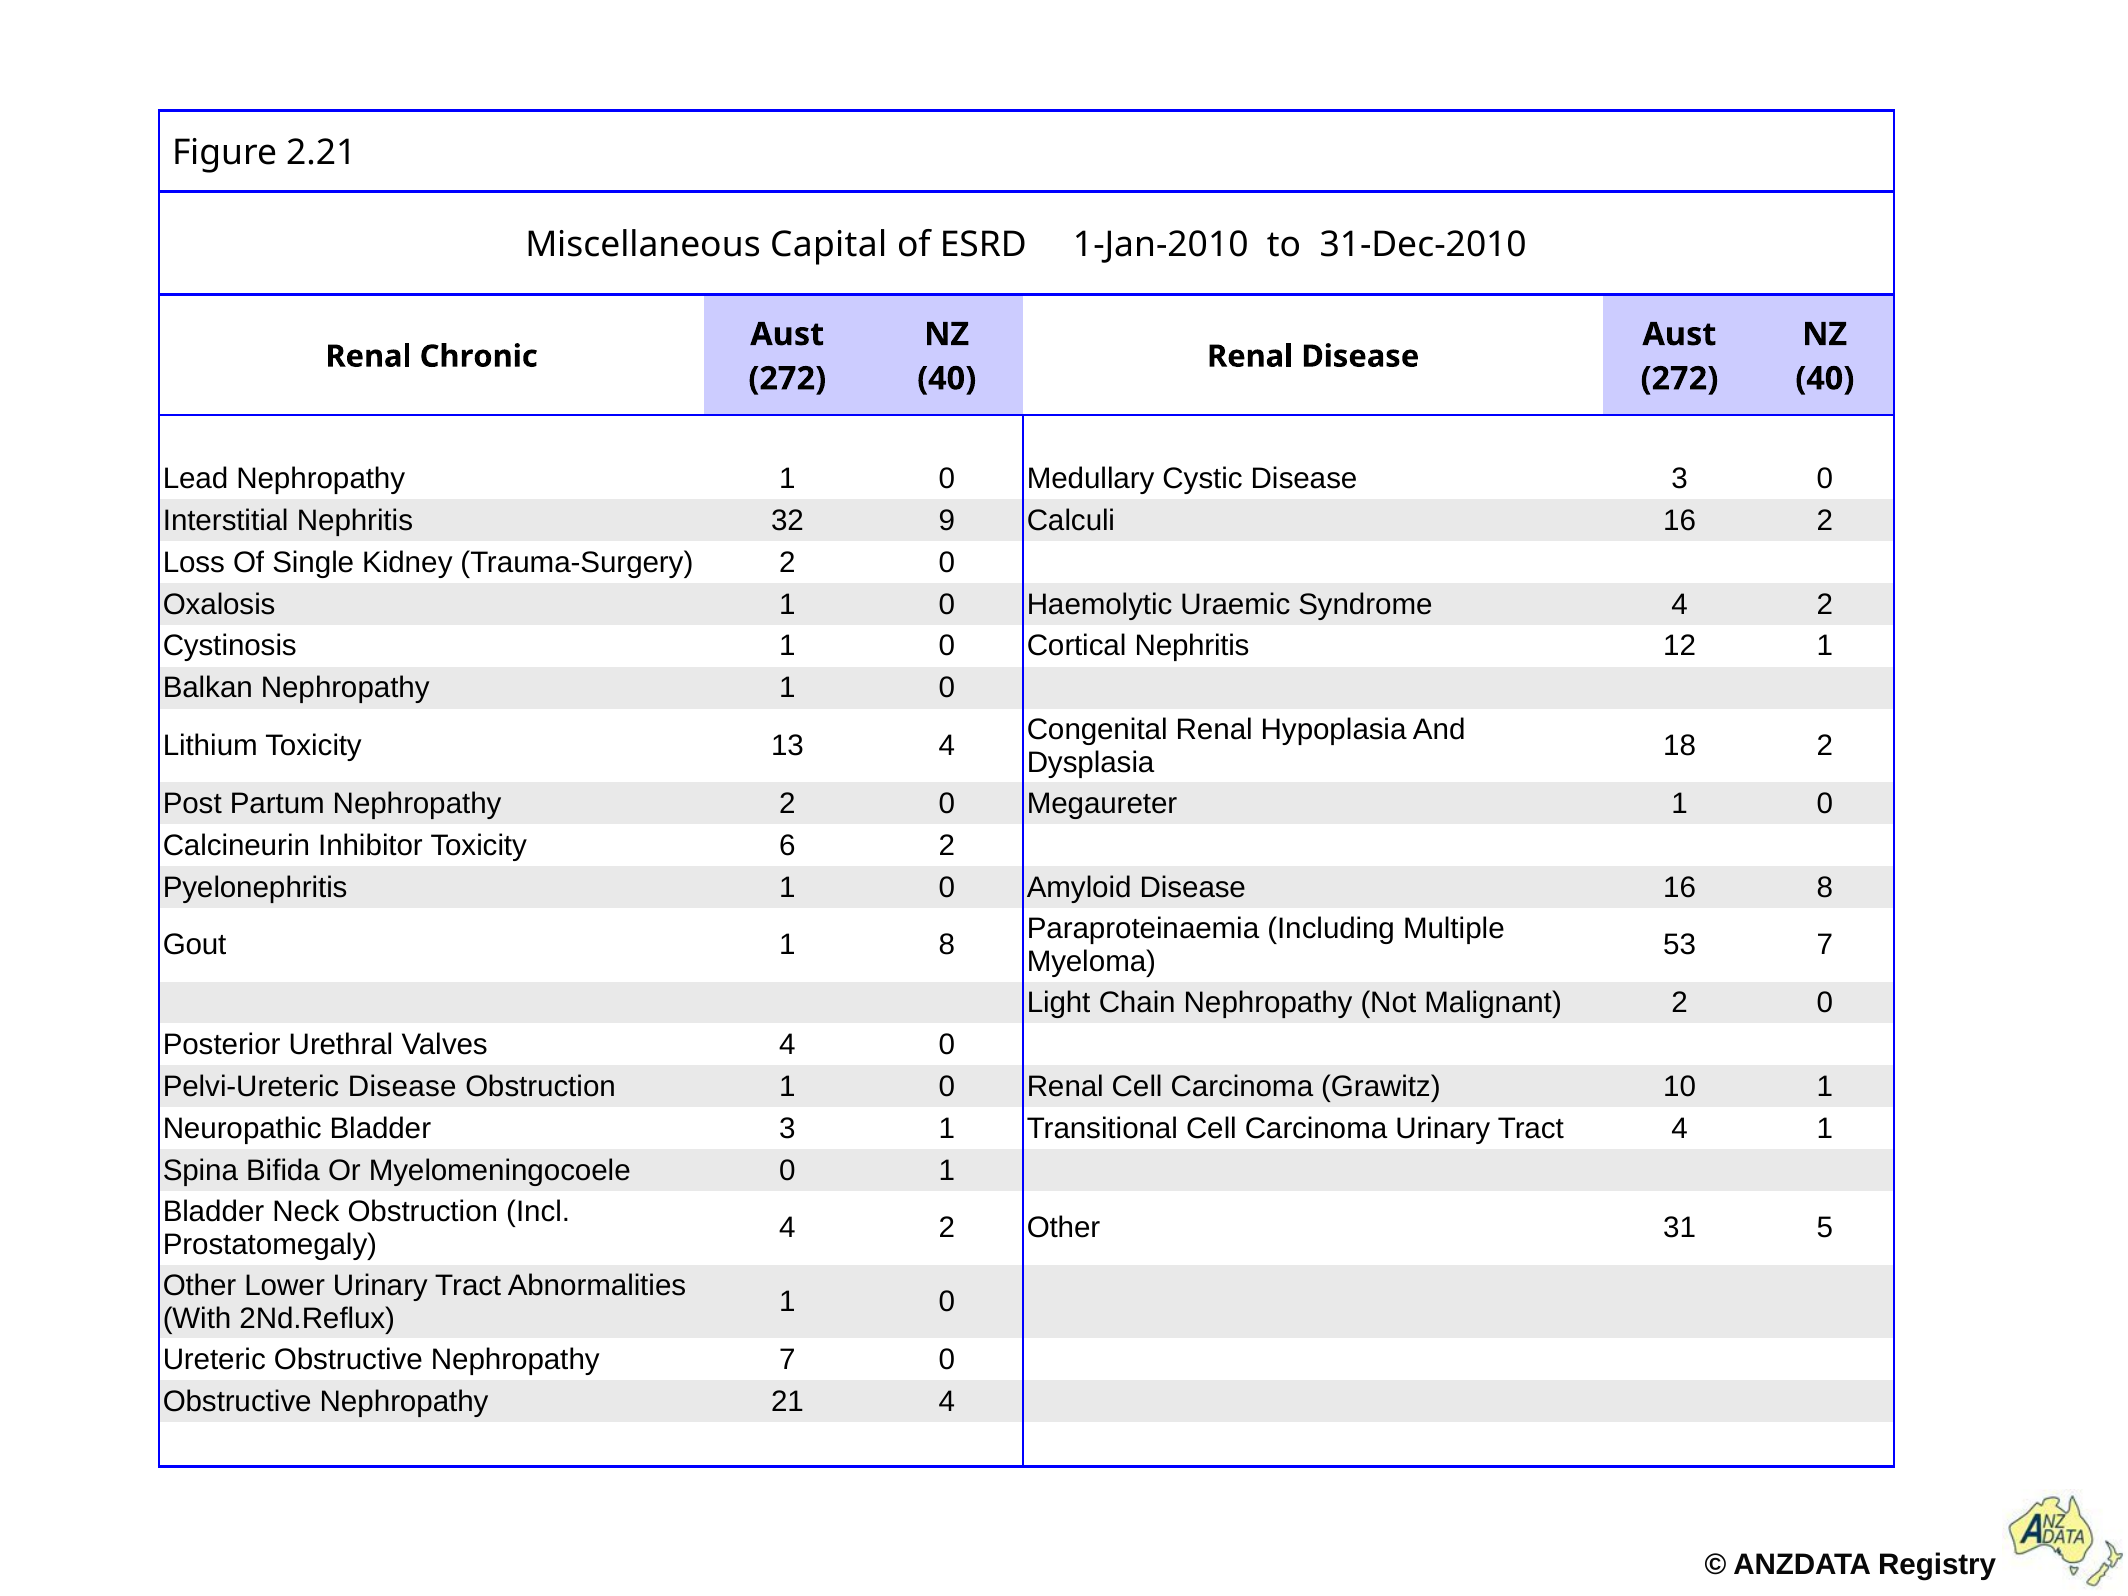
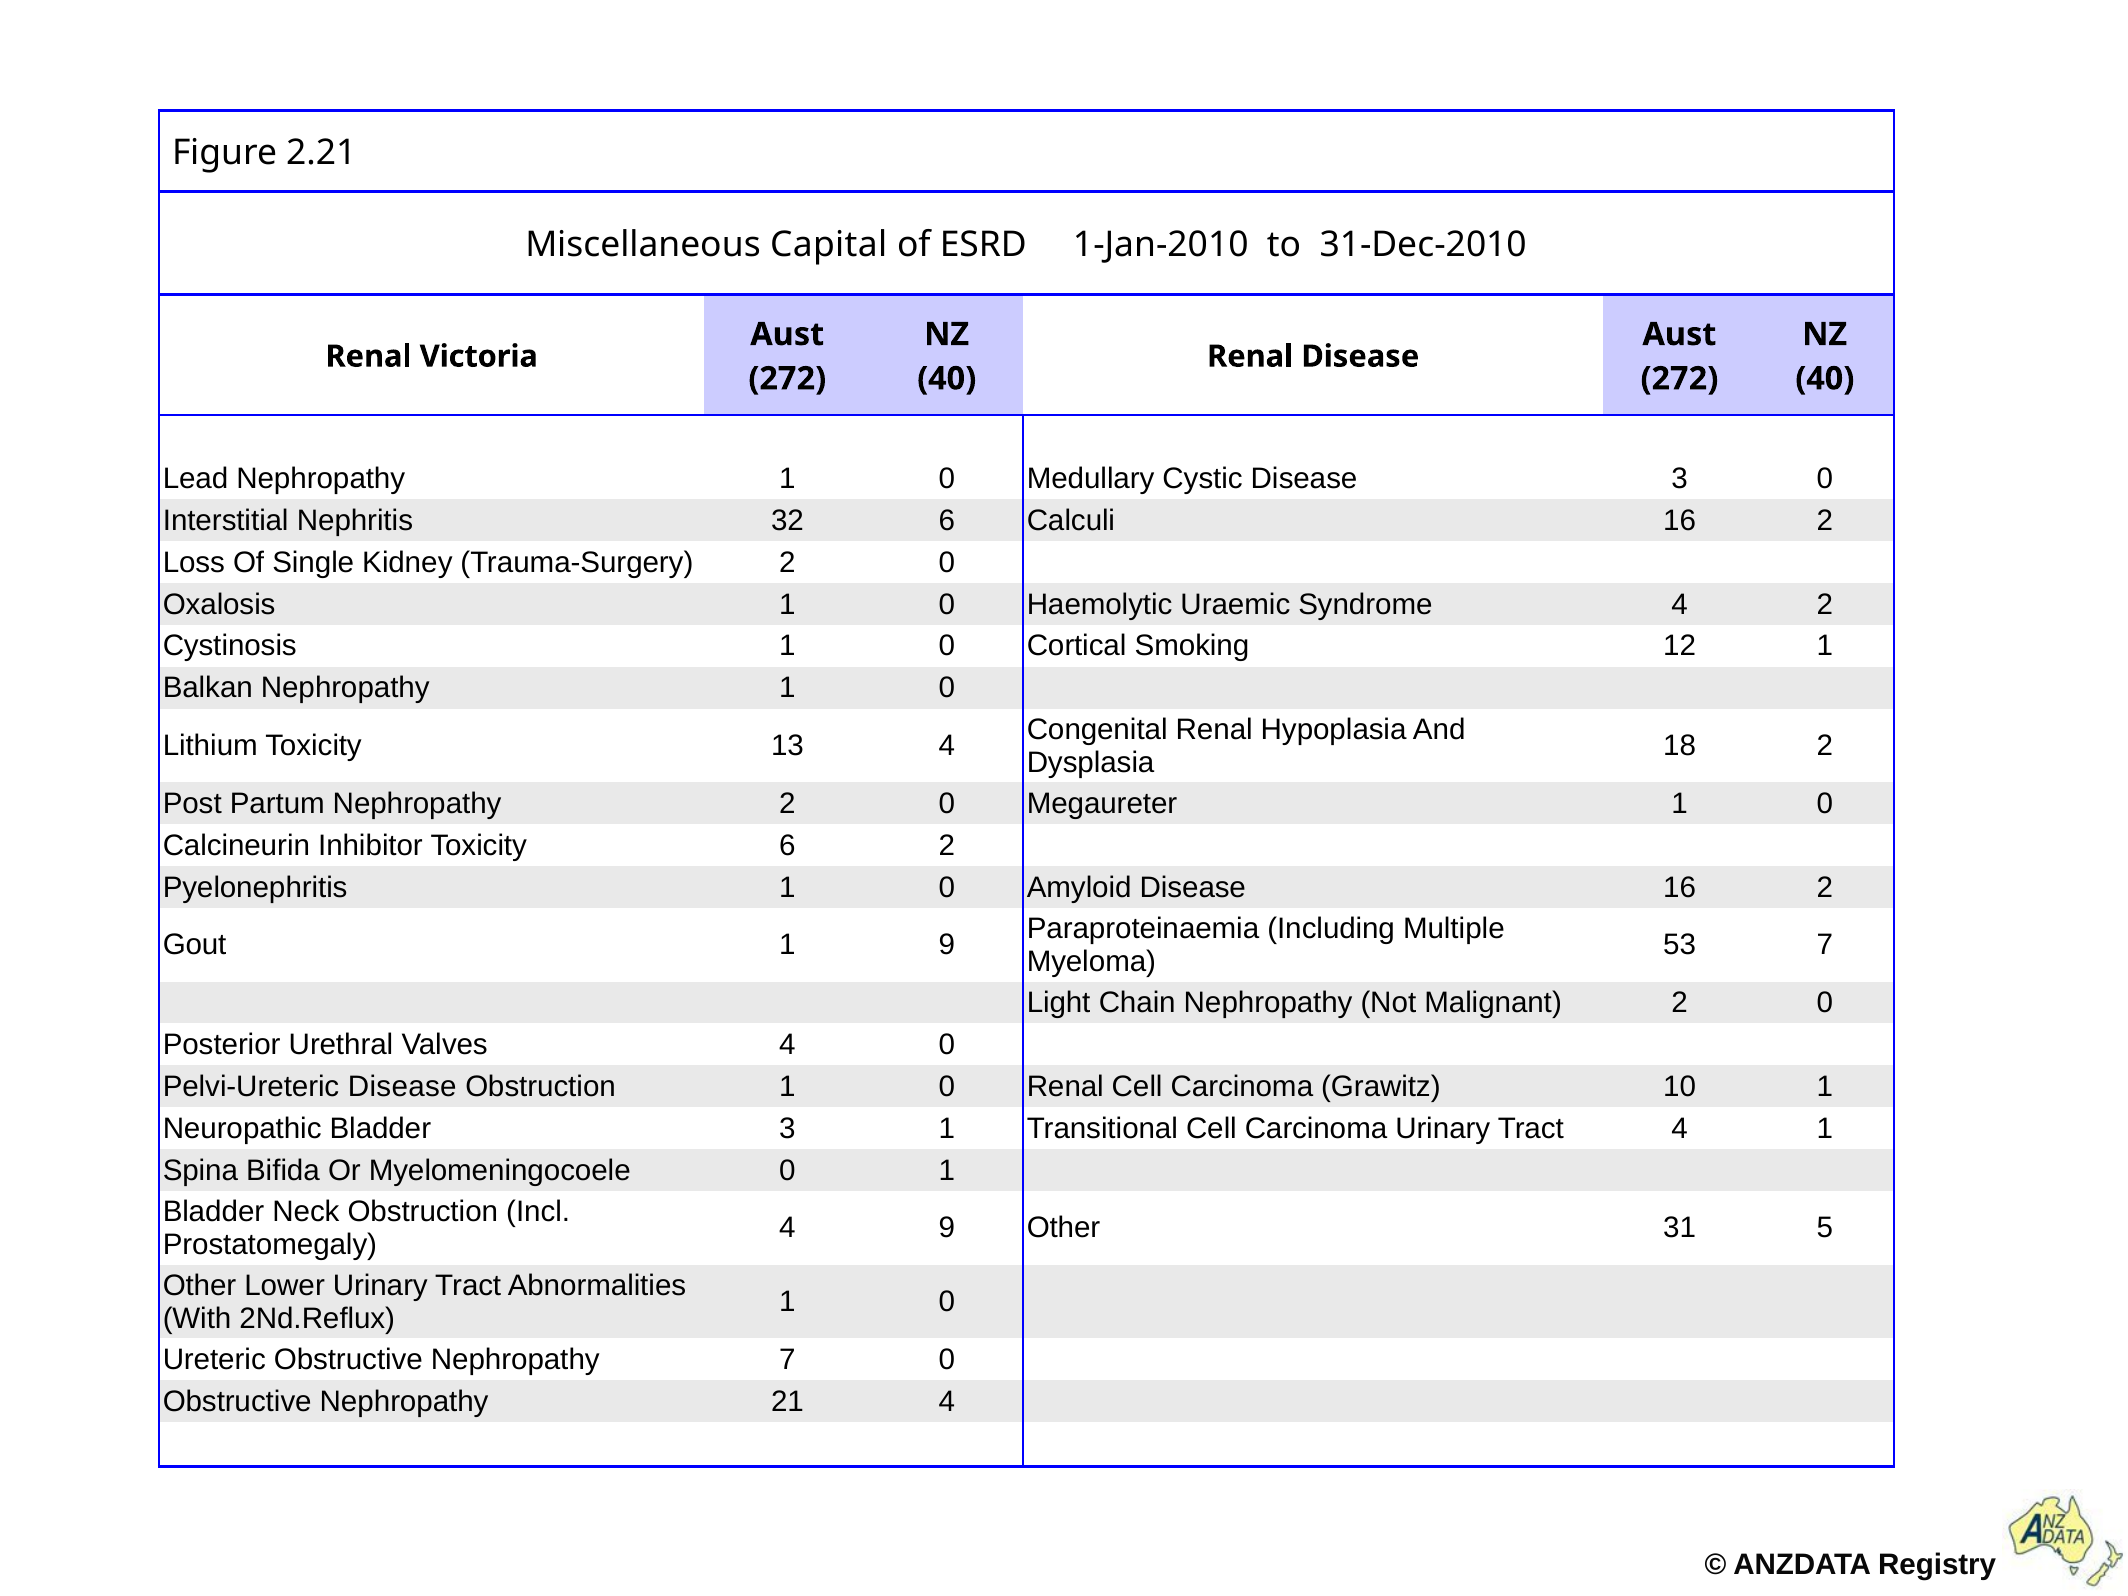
Chronic: Chronic -> Victoria (479, 356)
32 9: 9 -> 6 (947, 520)
Cortical Nephritis: Nephritis -> Smoking (1192, 646)
Disease 16 8: 8 -> 2 (1825, 887)
1 8: 8 -> 9 (947, 945)
2: 2 -> 9 (947, 1228)
